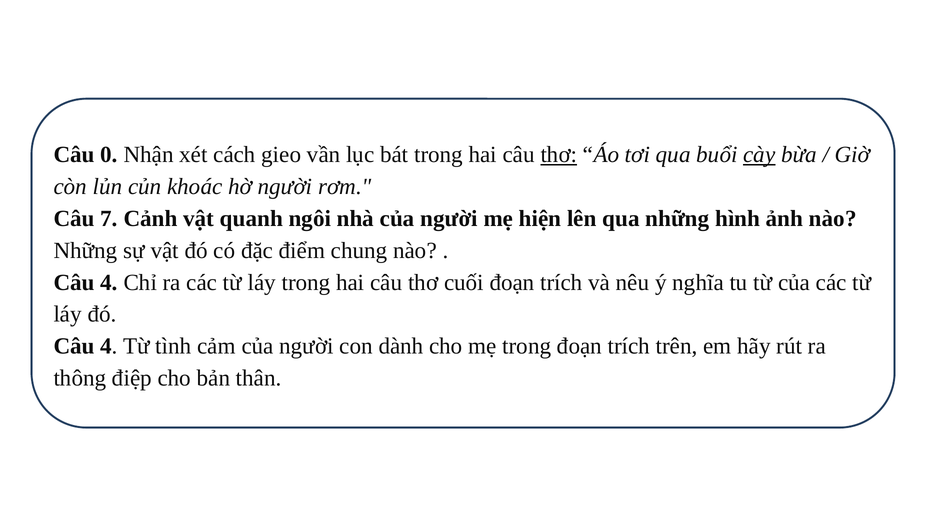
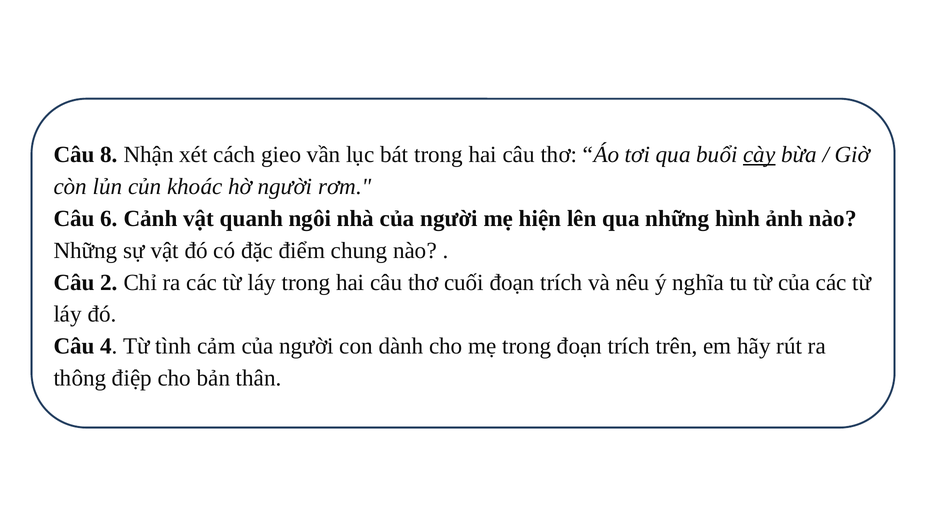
0: 0 -> 8 (109, 155)
thơ underline: present -> none (559, 155)
7: 7 -> 6 (109, 219)
4: 4 -> 2 (109, 283)
